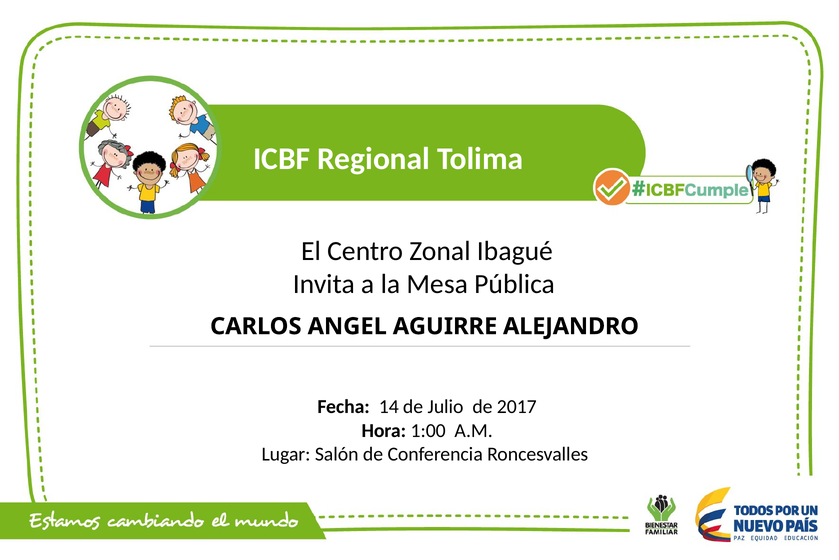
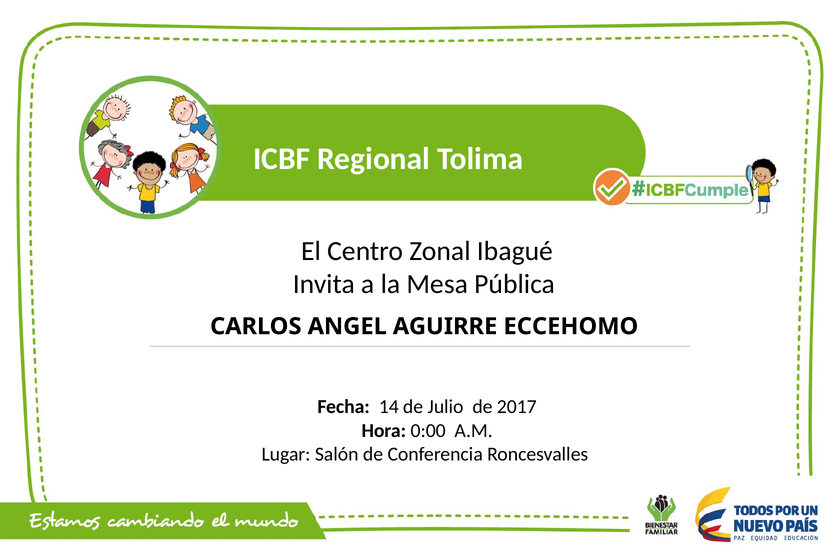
ALEJANDRO: ALEJANDRO -> ECCEHOMO (571, 326)
1:00: 1:00 -> 0:00 (428, 430)
